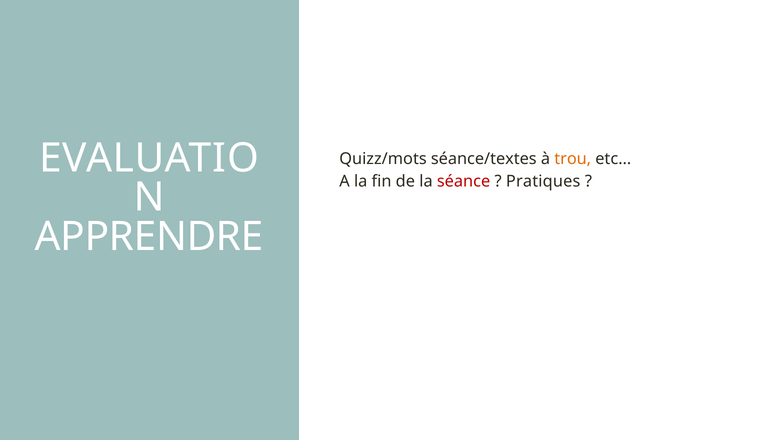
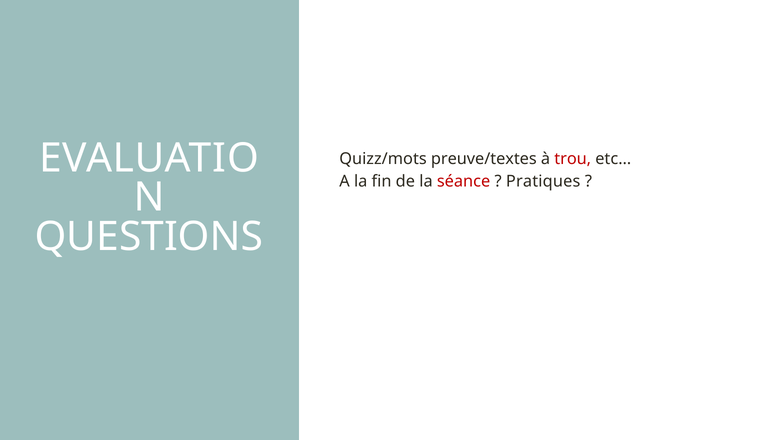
séance/textes: séance/textes -> preuve/textes (484, 159)
trou colour: orange -> red (573, 159)
APPRENDRE: APPRENDRE -> QUESTIONS (149, 237)
